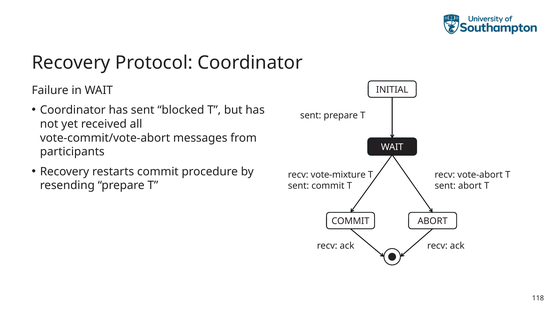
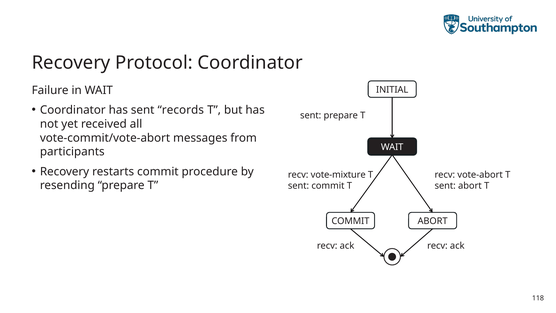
blocked: blocked -> records (181, 110)
